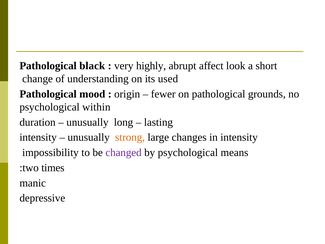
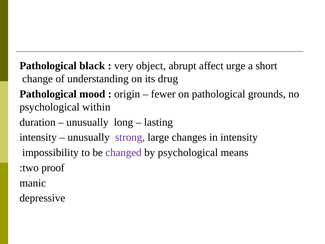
highly: highly -> object (151, 66)
look: look -> urge (236, 66)
used: used -> drug (168, 79)
strong colour: orange -> purple (130, 137)
times: times -> proof (53, 168)
